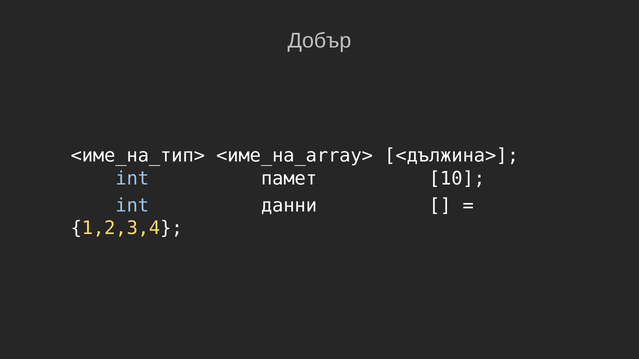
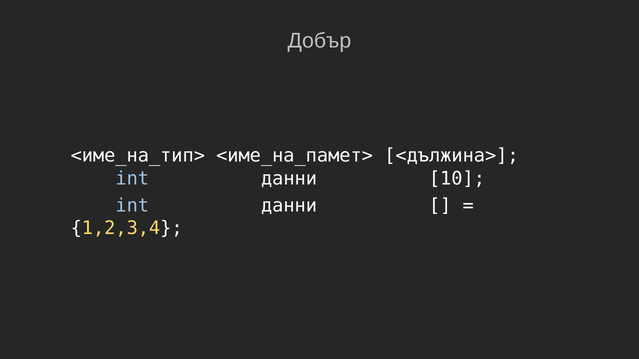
<име_на_array>: <име_на_array> -> <име_на_памет> (295, 156)
памет: памет -> данни (289, 179)
